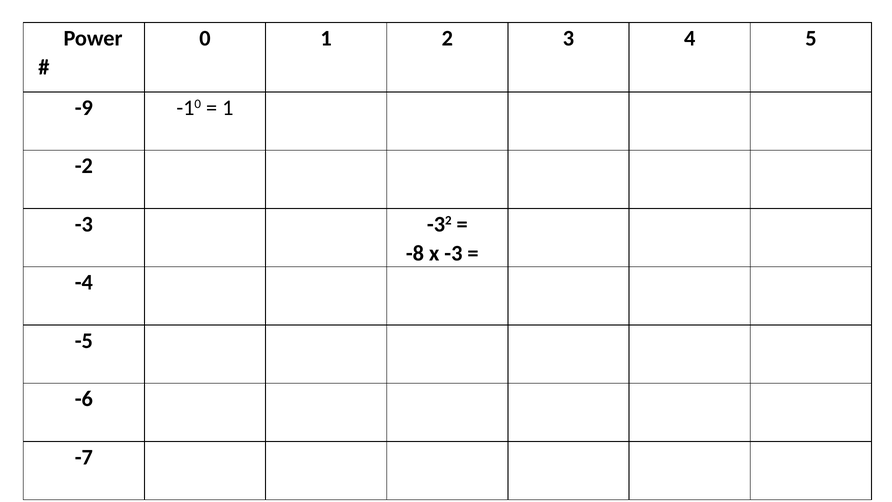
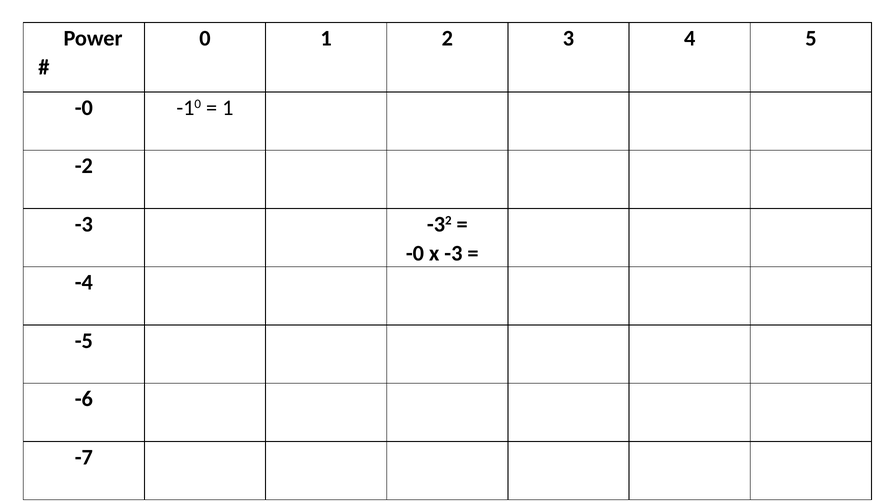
-9: -9 -> -0 (84, 108)
-8: -8 -> -0 (415, 253)
